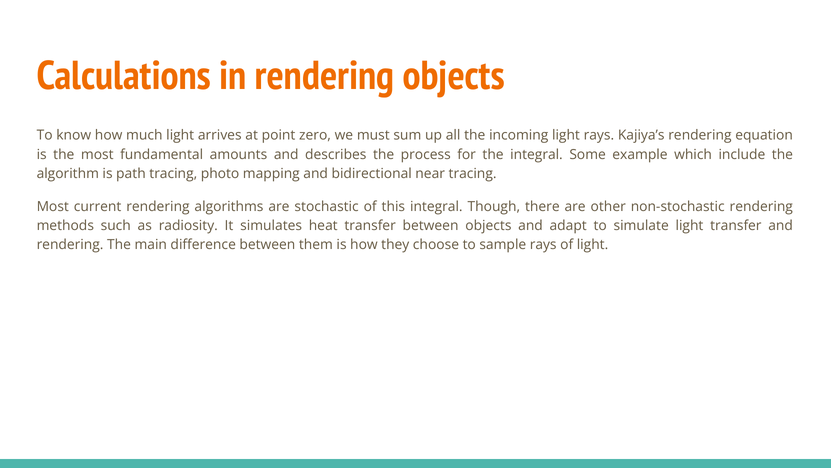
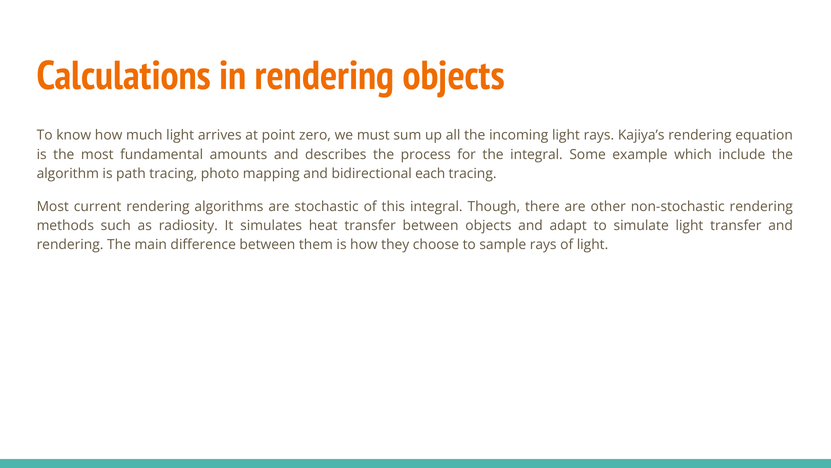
near: near -> each (430, 173)
